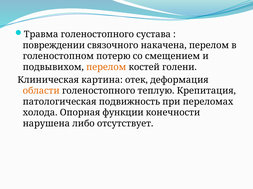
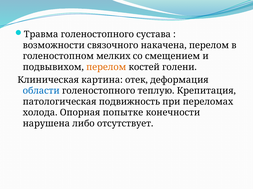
повреждении: повреждении -> возможности (54, 45)
потерю: потерю -> мелких (113, 56)
области colour: orange -> blue (41, 91)
функции: функции -> попытке (123, 113)
